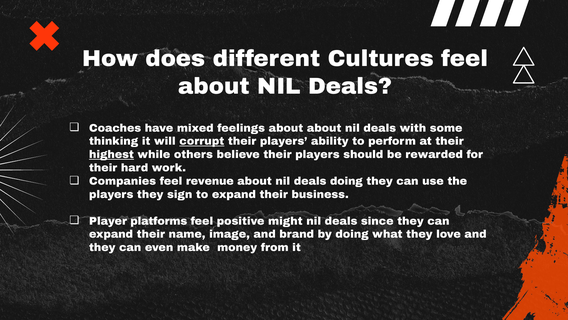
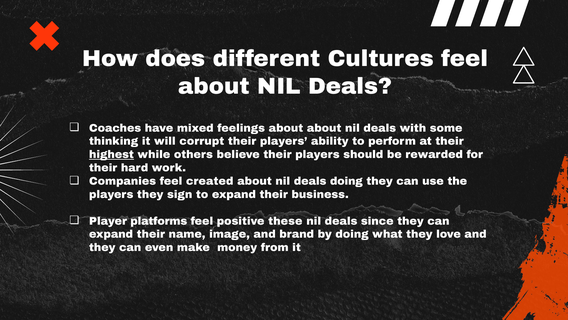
corrupt underline: present -> none (202, 141)
revenue: revenue -> created (210, 181)
might: might -> these (285, 221)
